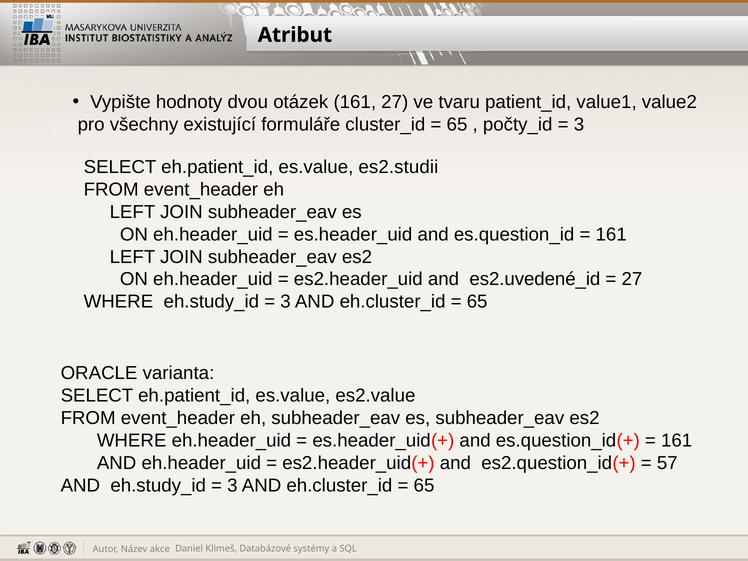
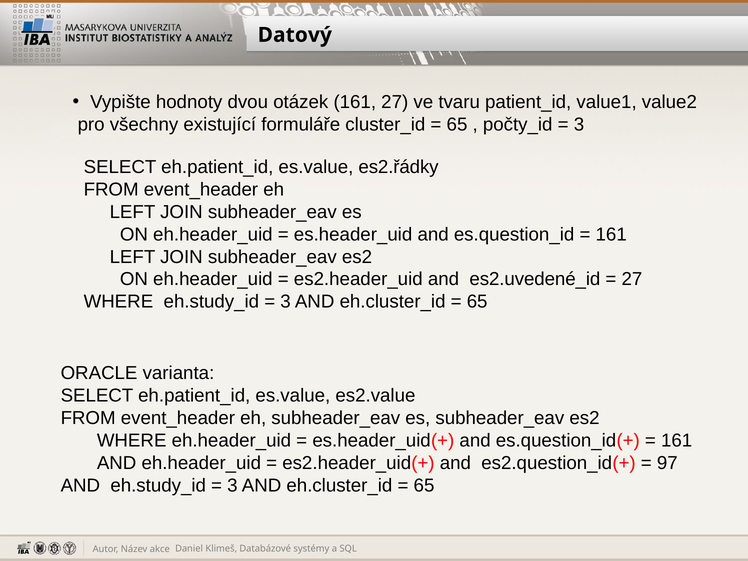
Atribut: Atribut -> Datový (295, 35)
es2.studii: es2.studii -> es2.řádky (399, 167)
57: 57 -> 97 (667, 463)
